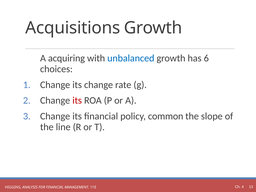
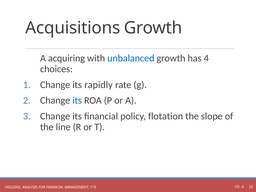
has 6: 6 -> 4 (206, 58)
its change: change -> rapidly (98, 85)
its colour: red -> blue (77, 100)
common: common -> flotation (166, 116)
